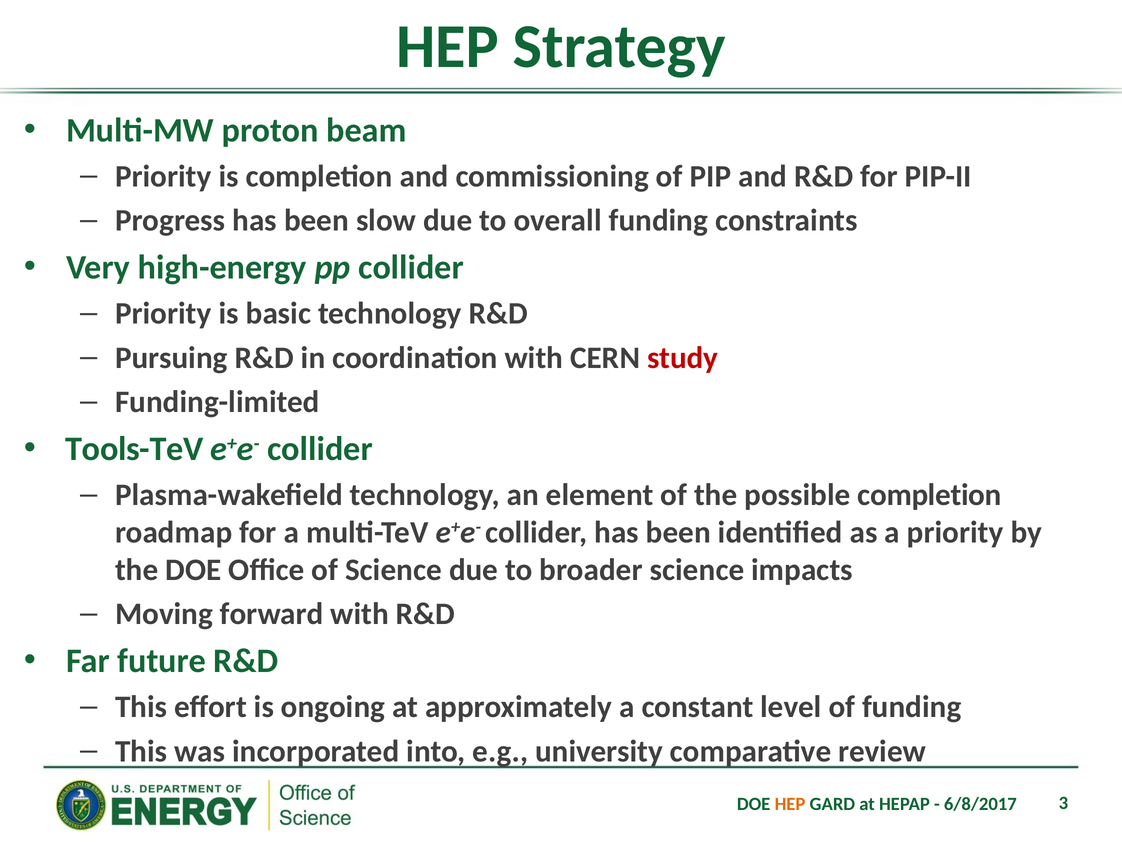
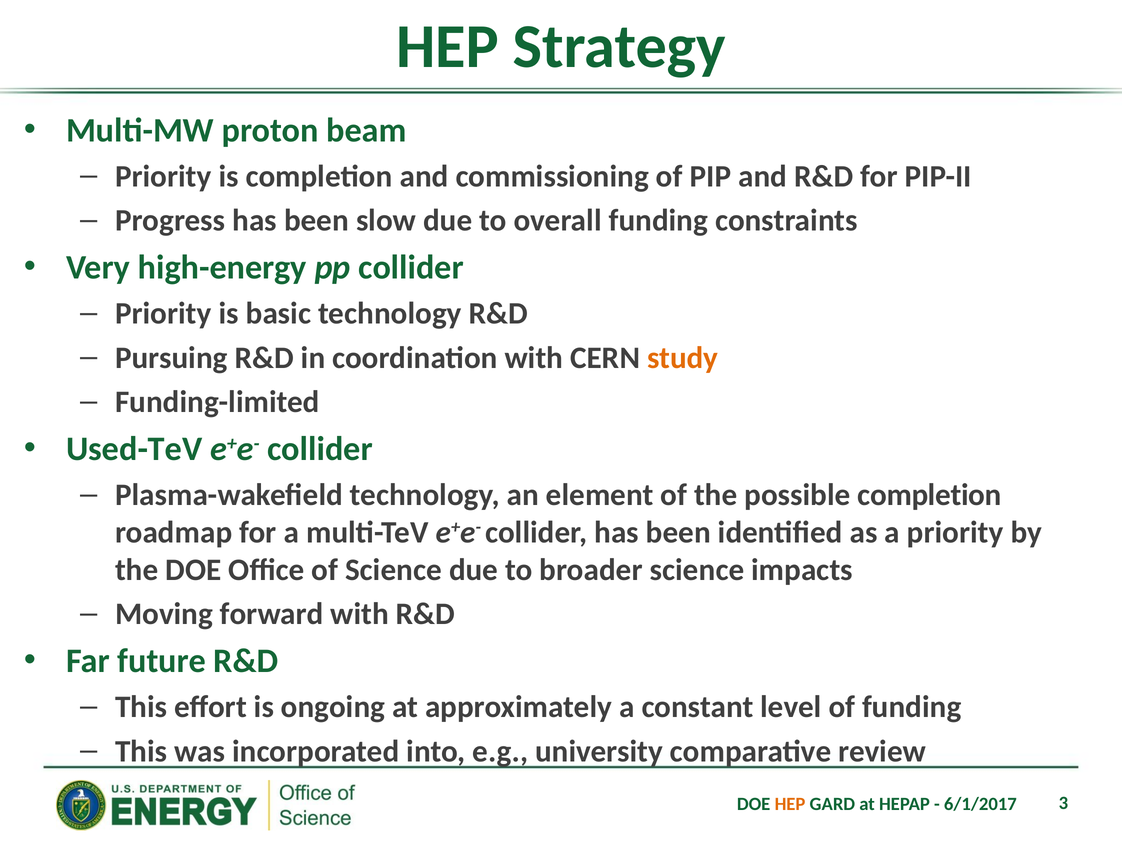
study colour: red -> orange (683, 358)
Tools-TeV: Tools-TeV -> Used-TeV (134, 449)
6/8/2017: 6/8/2017 -> 6/1/2017 (980, 804)
